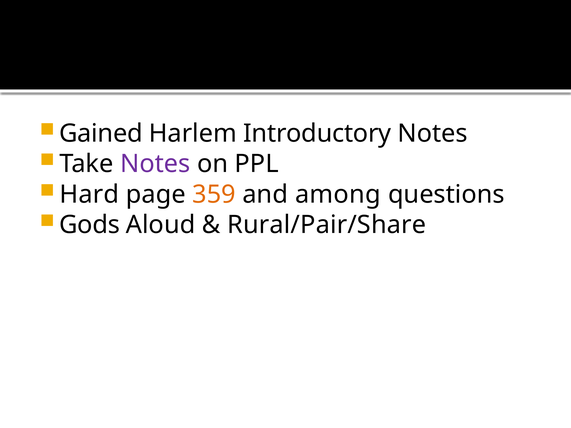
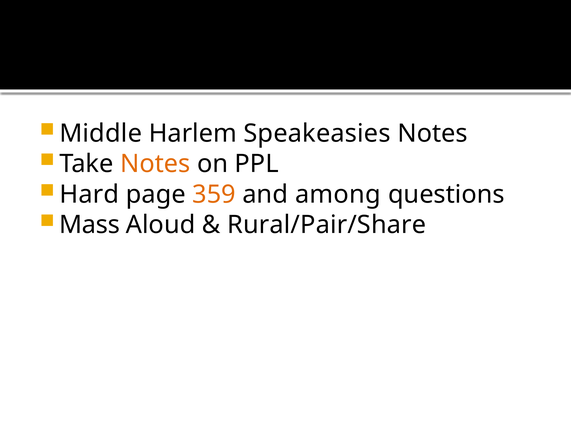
Gained: Gained -> Middle (101, 134)
Introductory: Introductory -> Speakeasies (317, 134)
Notes colour: purple -> orange (155, 164)
Gods: Gods -> Mass (89, 225)
